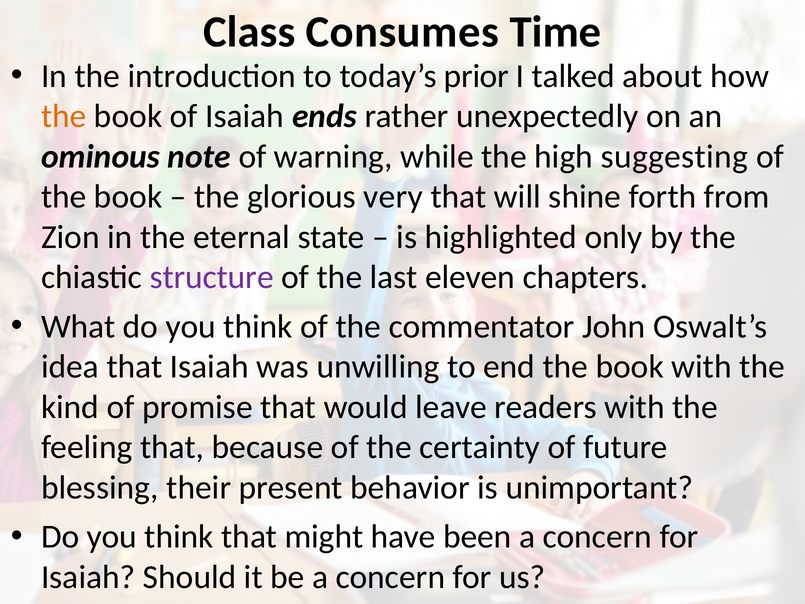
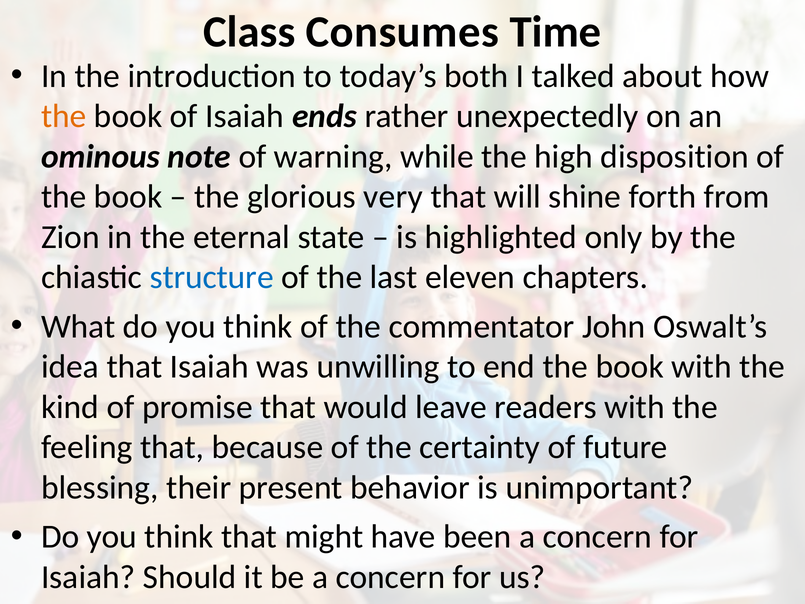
prior: prior -> both (476, 76)
suggesting: suggesting -> disposition (675, 156)
structure colour: purple -> blue (212, 277)
